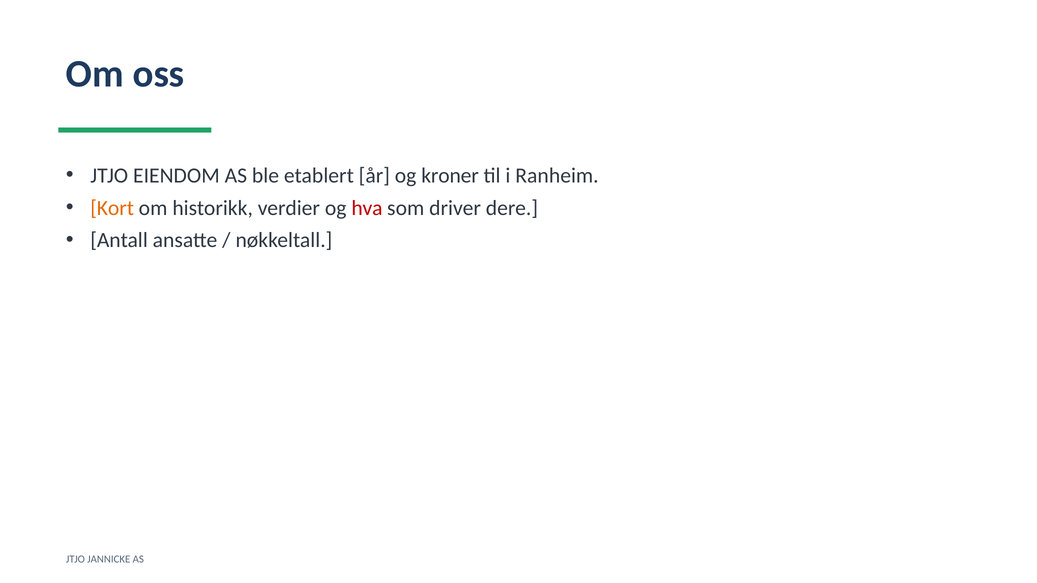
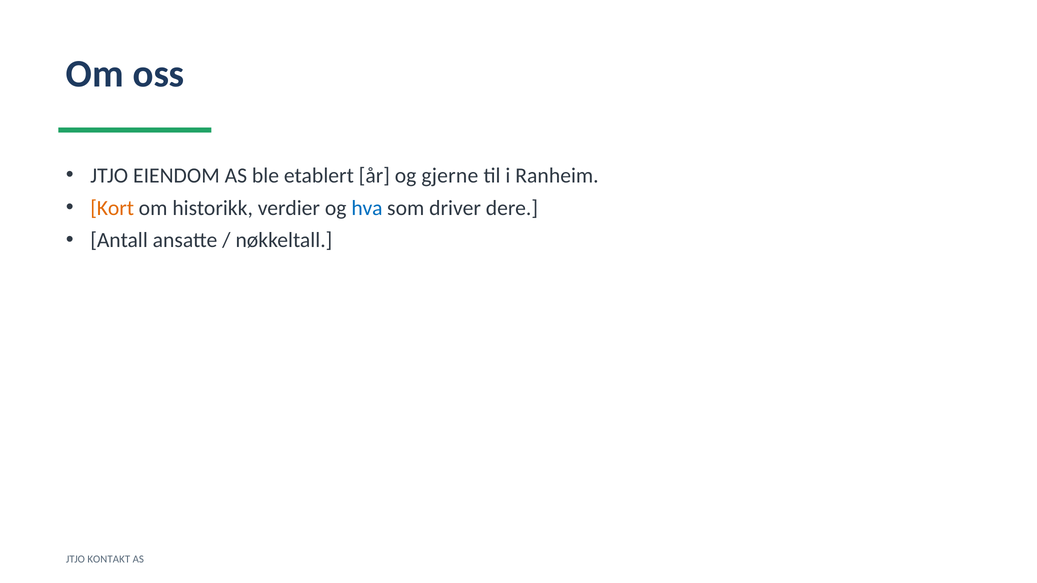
kroner: kroner -> gjerne (450, 176)
hva colour: red -> blue (367, 208)
JANNICKE: JANNICKE -> KONTAKT (109, 560)
